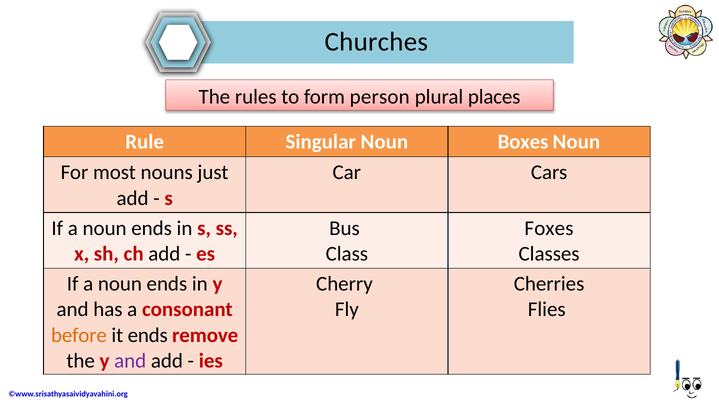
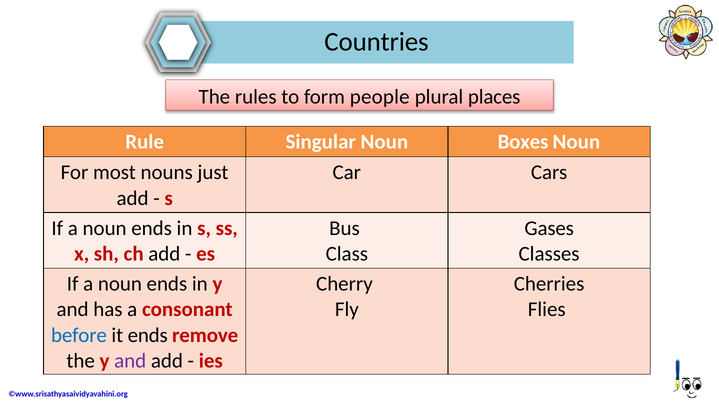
Churches: Churches -> Countries (376, 42)
person: person -> people (380, 97)
Foxes: Foxes -> Gases (549, 228)
before colour: orange -> blue (79, 335)
